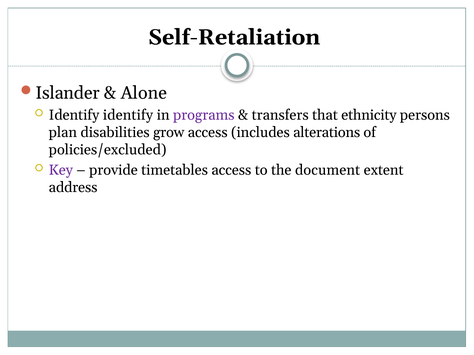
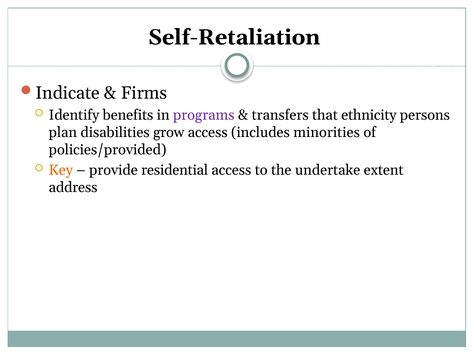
Islander: Islander -> Indicate (68, 93)
Alone: Alone -> Firms (144, 93)
Identify identify: identify -> benefits (128, 115)
alterations: alterations -> minorities (327, 133)
policies/excluded: policies/excluded -> policies/provided (108, 150)
Key colour: purple -> orange (61, 170)
timetables: timetables -> residential (175, 170)
document: document -> undertake (328, 170)
